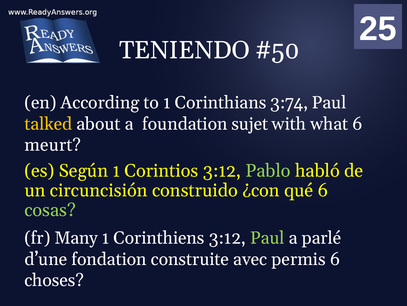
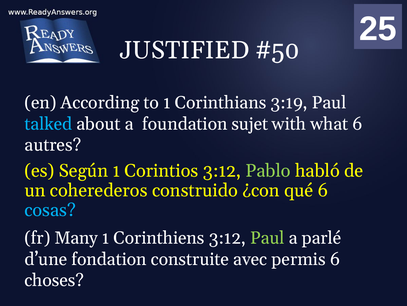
TENIENDO: TENIENDO -> JUSTIFIED (184, 50)
3:74: 3:74 -> 3:19 (289, 103)
talked colour: yellow -> light blue (48, 124)
meurt: meurt -> autres (53, 145)
circuncisión: circuncisión -> coherederos (99, 190)
cosas colour: light green -> light blue (50, 210)
